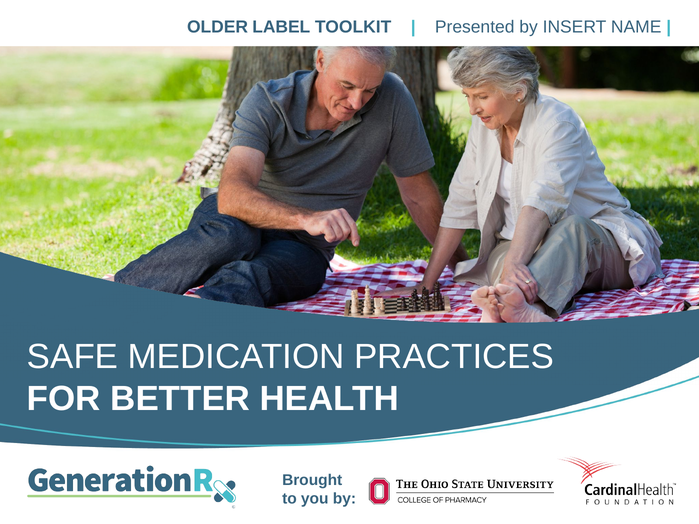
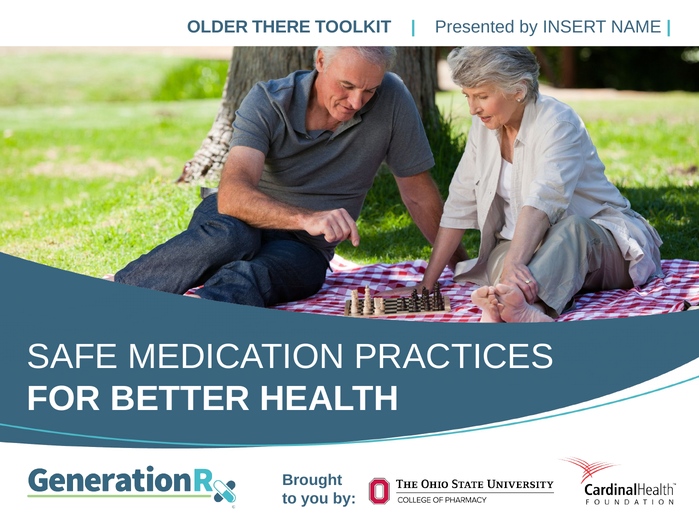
LABEL: LABEL -> THERE (281, 27)
